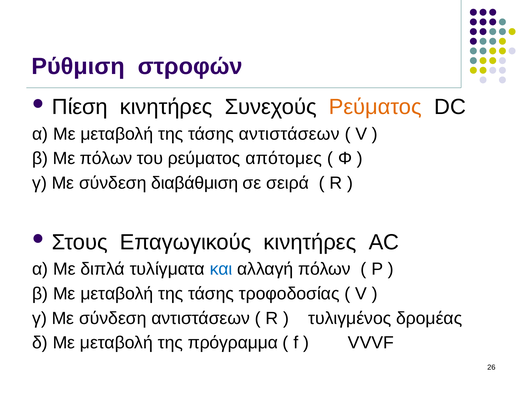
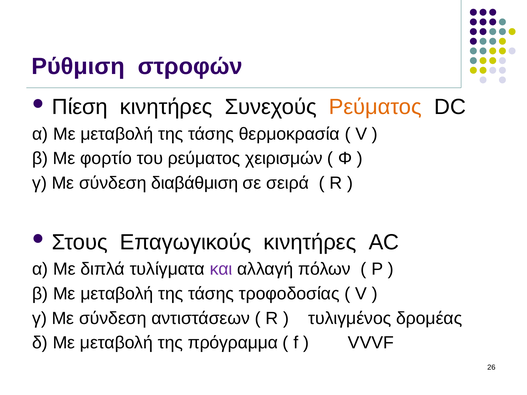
τάσης αντιστάσεων: αντιστάσεων -> θερμοκρασία (289, 134)
Με πόλων: πόλων -> φορτίο (106, 159)
απότομες: απότομες -> χειρισμών (284, 159)
και colour: blue -> purple (221, 269)
